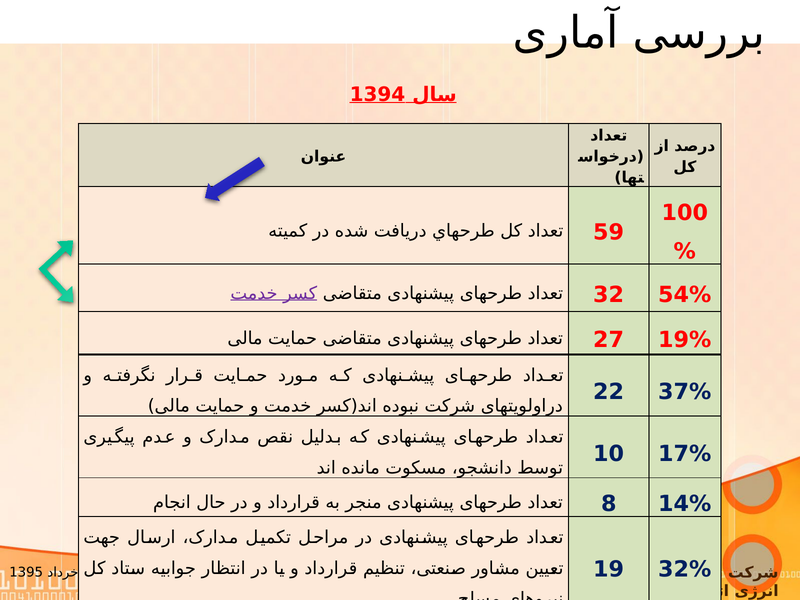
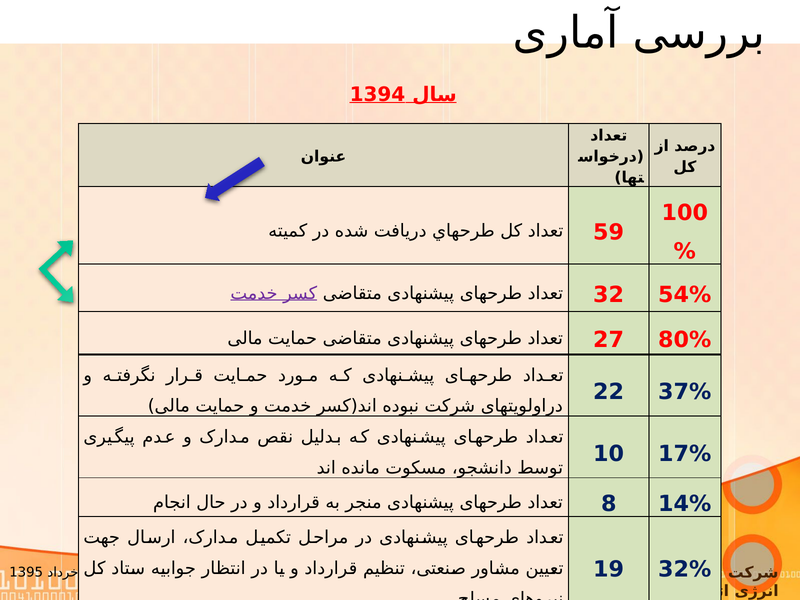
19%: 19% -> 80% (685, 340)
